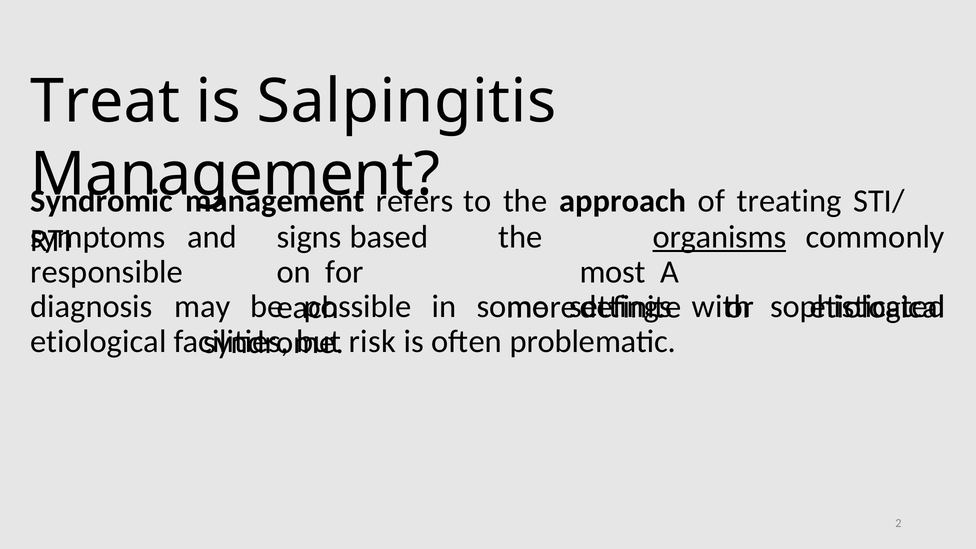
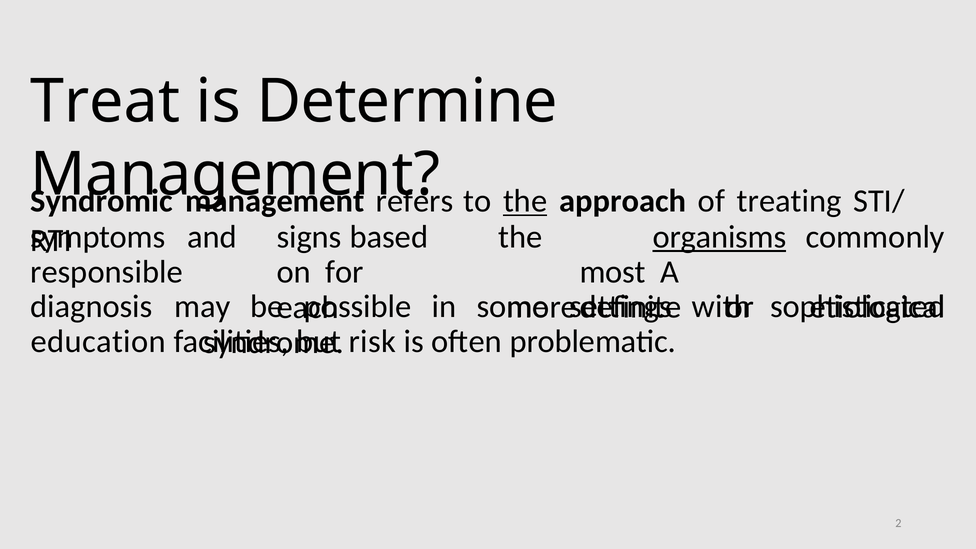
Salpingitis: Salpingitis -> Determine (407, 101)
the underline: none -> present (525, 201)
etiological: etiological -> education (98, 342)
